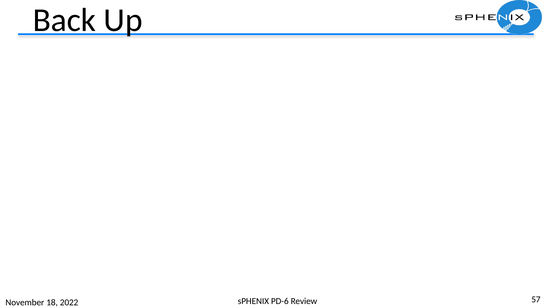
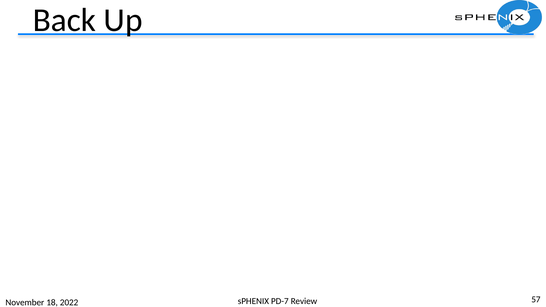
PD-6: PD-6 -> PD-7 (280, 301)
